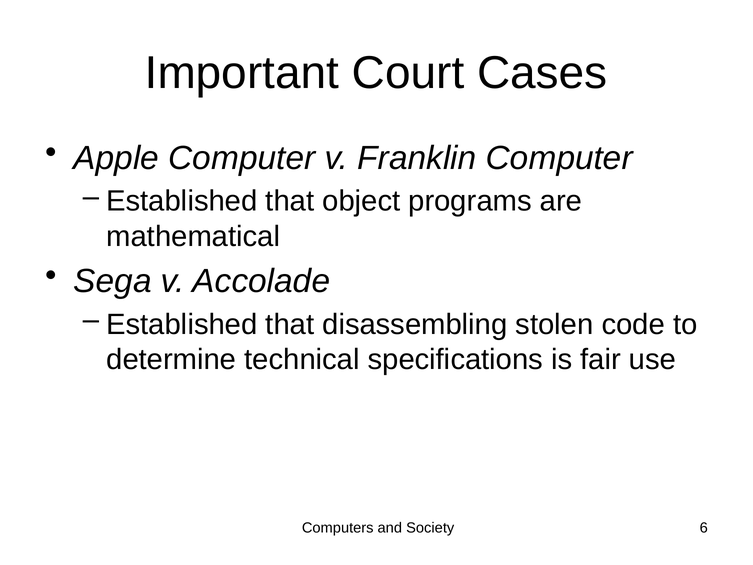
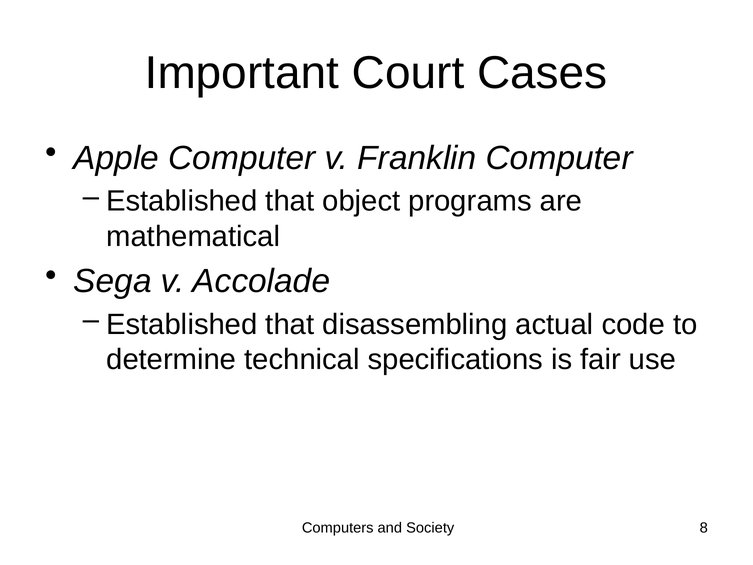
stolen: stolen -> actual (554, 324)
6: 6 -> 8 (704, 528)
